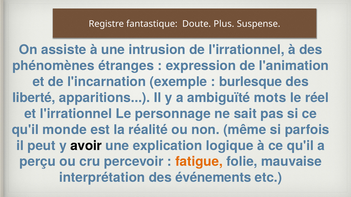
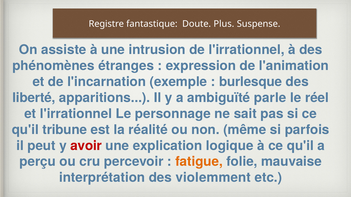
mots: mots -> parle (270, 98)
monde: monde -> tribune (65, 130)
avoir colour: black -> red (86, 146)
événements: événements -> violemment (213, 178)
